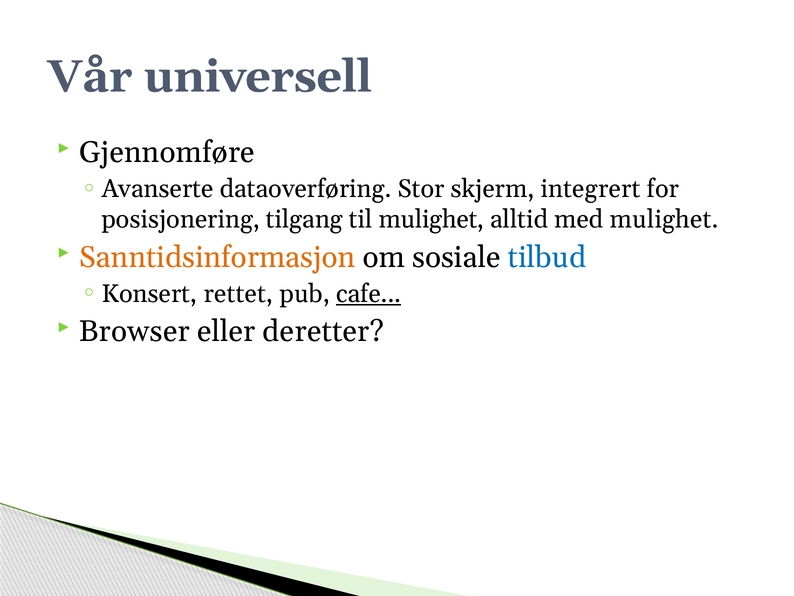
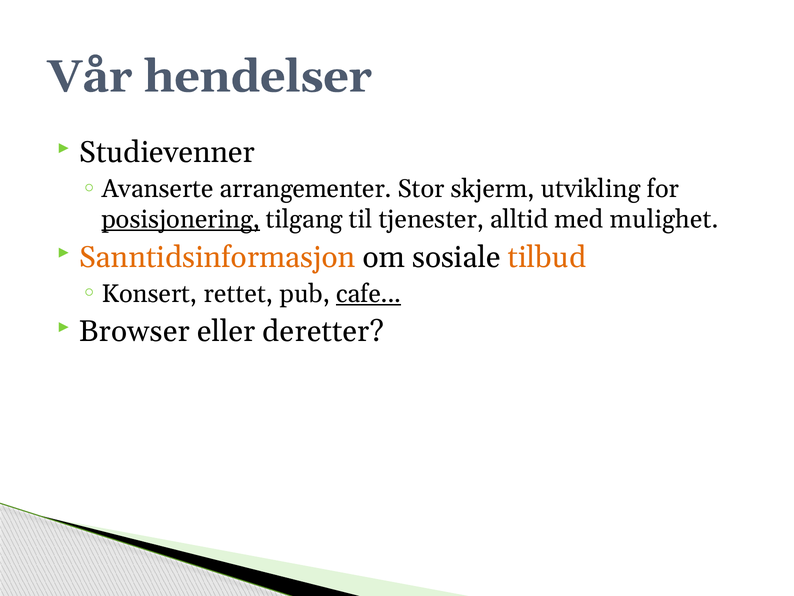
universell: universell -> hendelser (258, 77)
Gjennomføre: Gjennomføre -> Studievenner (167, 153)
dataoverføring: dataoverføring -> arrangementer (306, 189)
integrert: integrert -> utvikling (591, 189)
posisjonering underline: none -> present (181, 219)
til mulighet: mulighet -> tjenester (431, 219)
tilbud colour: blue -> orange (547, 257)
